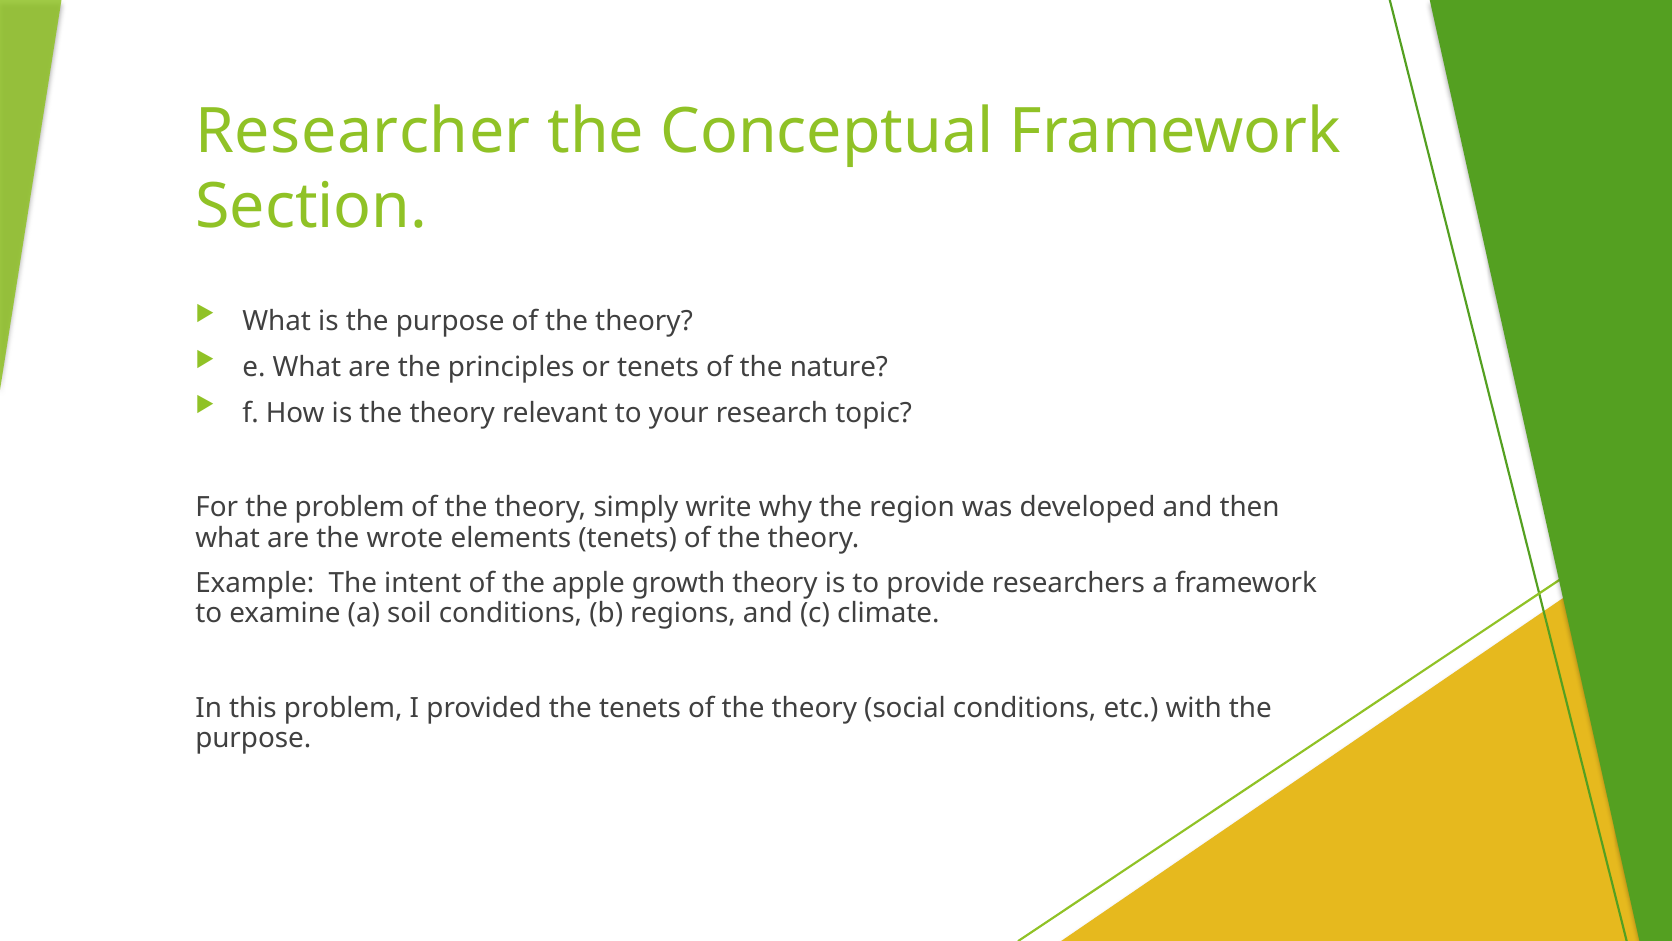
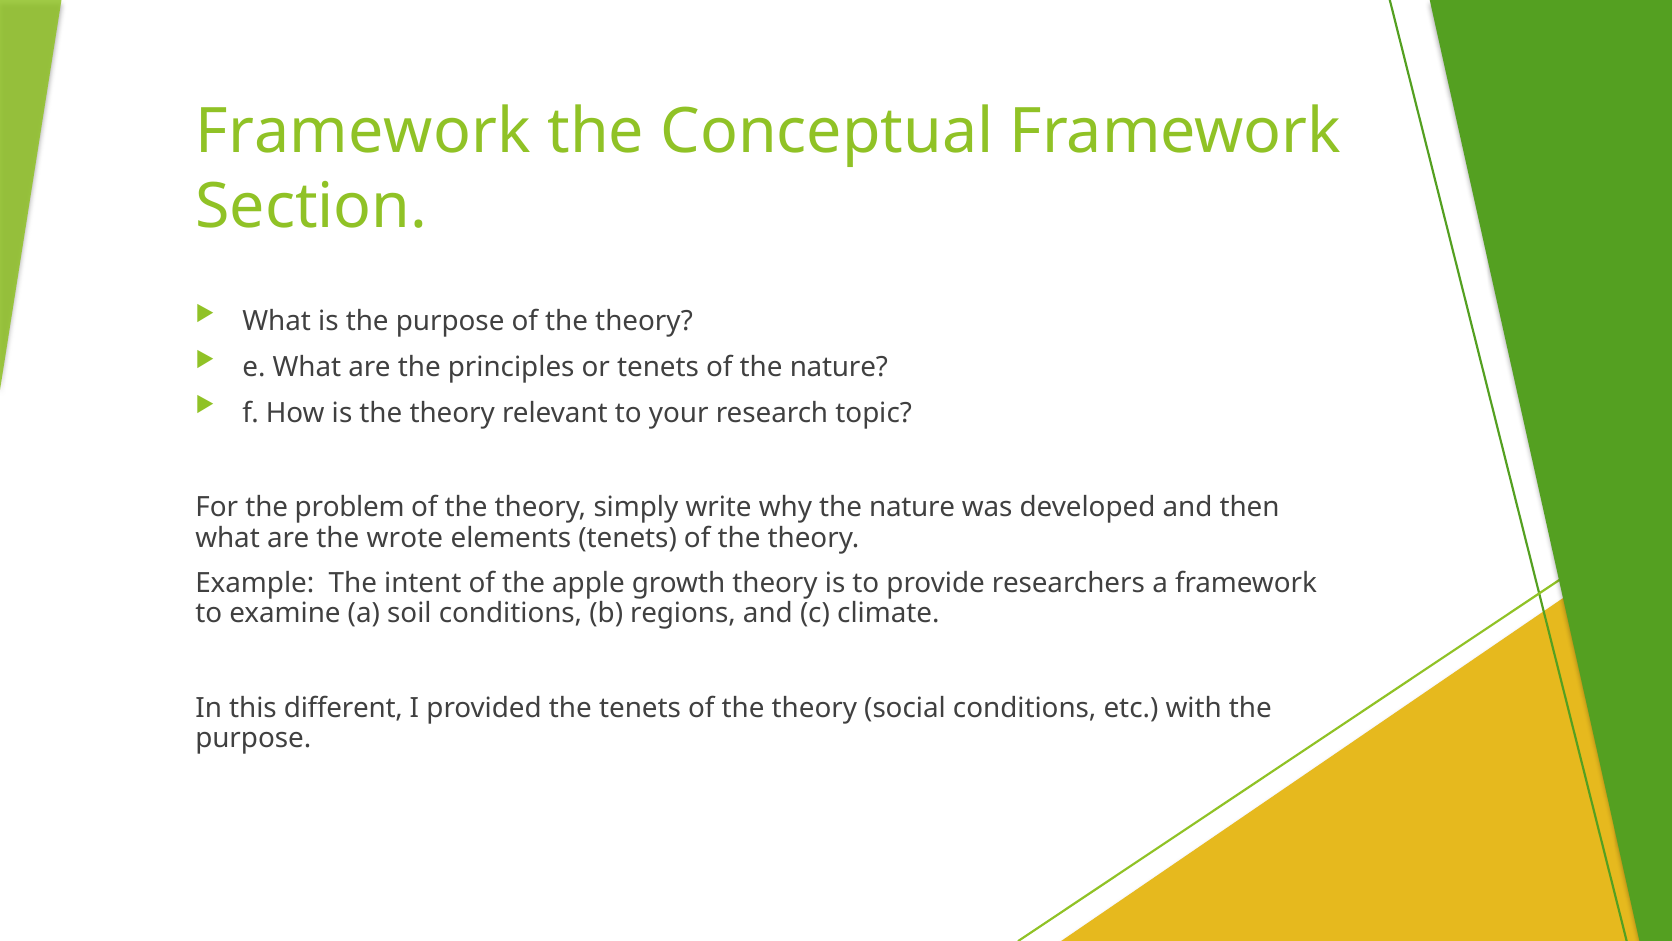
Researcher: Researcher -> Framework (363, 132)
why the region: region -> nature (912, 507)
this problem: problem -> different (343, 708)
